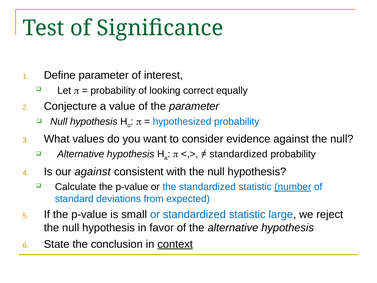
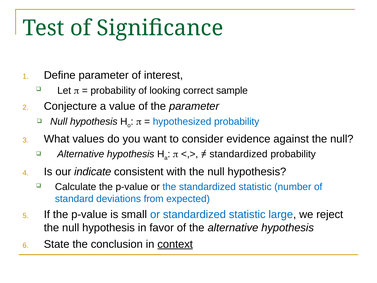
equally: equally -> sample (232, 90)
our against: against -> indicate (93, 171)
number underline: present -> none (293, 187)
